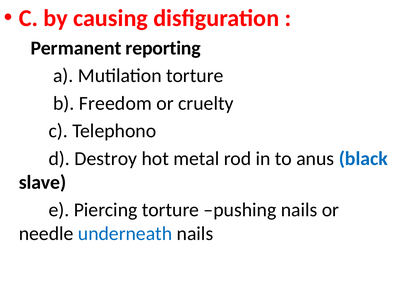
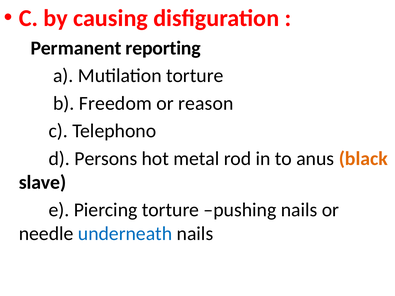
cruelty: cruelty -> reason (206, 103)
Destroy: Destroy -> Persons (106, 159)
black colour: blue -> orange (363, 159)
